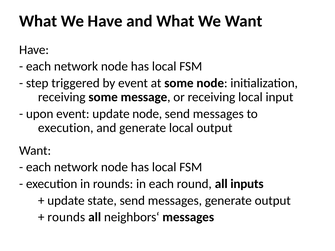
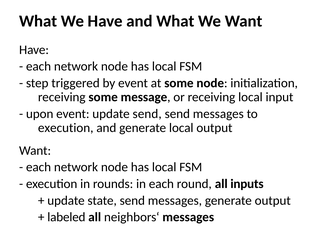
update node: node -> send (147, 114)
rounds: rounds -> labeled (66, 217)
